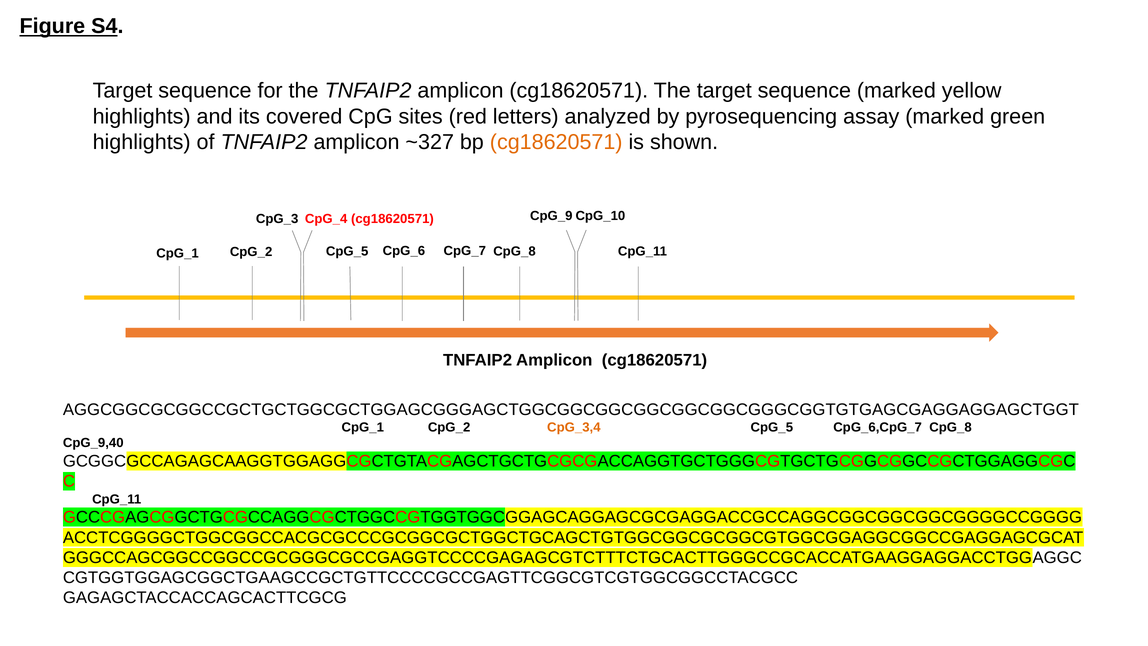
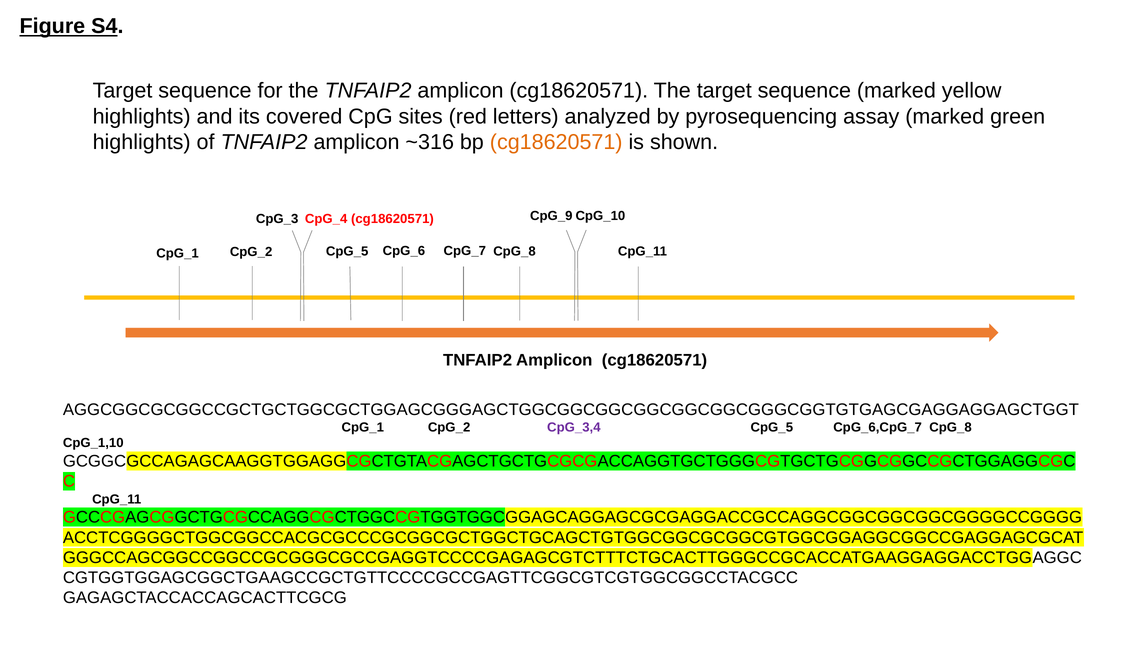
~327: ~327 -> ~316 (430, 142)
CpG_3,4 colour: orange -> purple (574, 427)
CpG_9,40: CpG_9,40 -> CpG_1,10 (93, 443)
